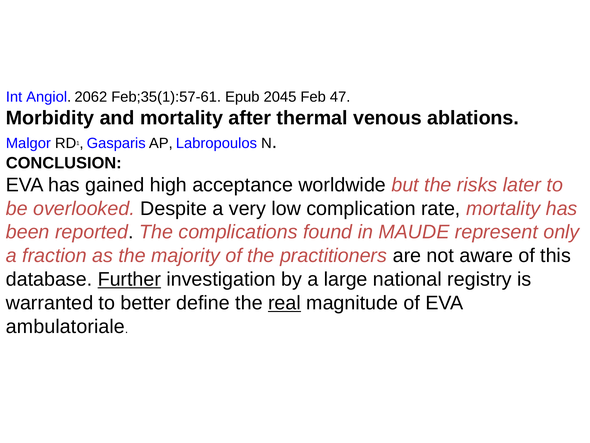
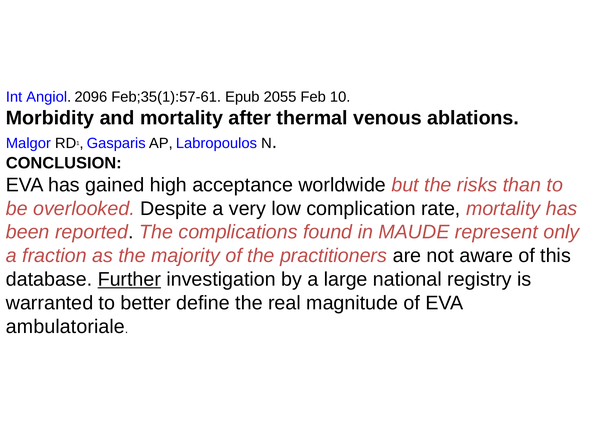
2062: 2062 -> 2096 (91, 97)
2045: 2045 -> 2055 (280, 97)
47: 47 -> 10 (340, 97)
later: later -> than (522, 185)
real underline: present -> none (284, 303)
